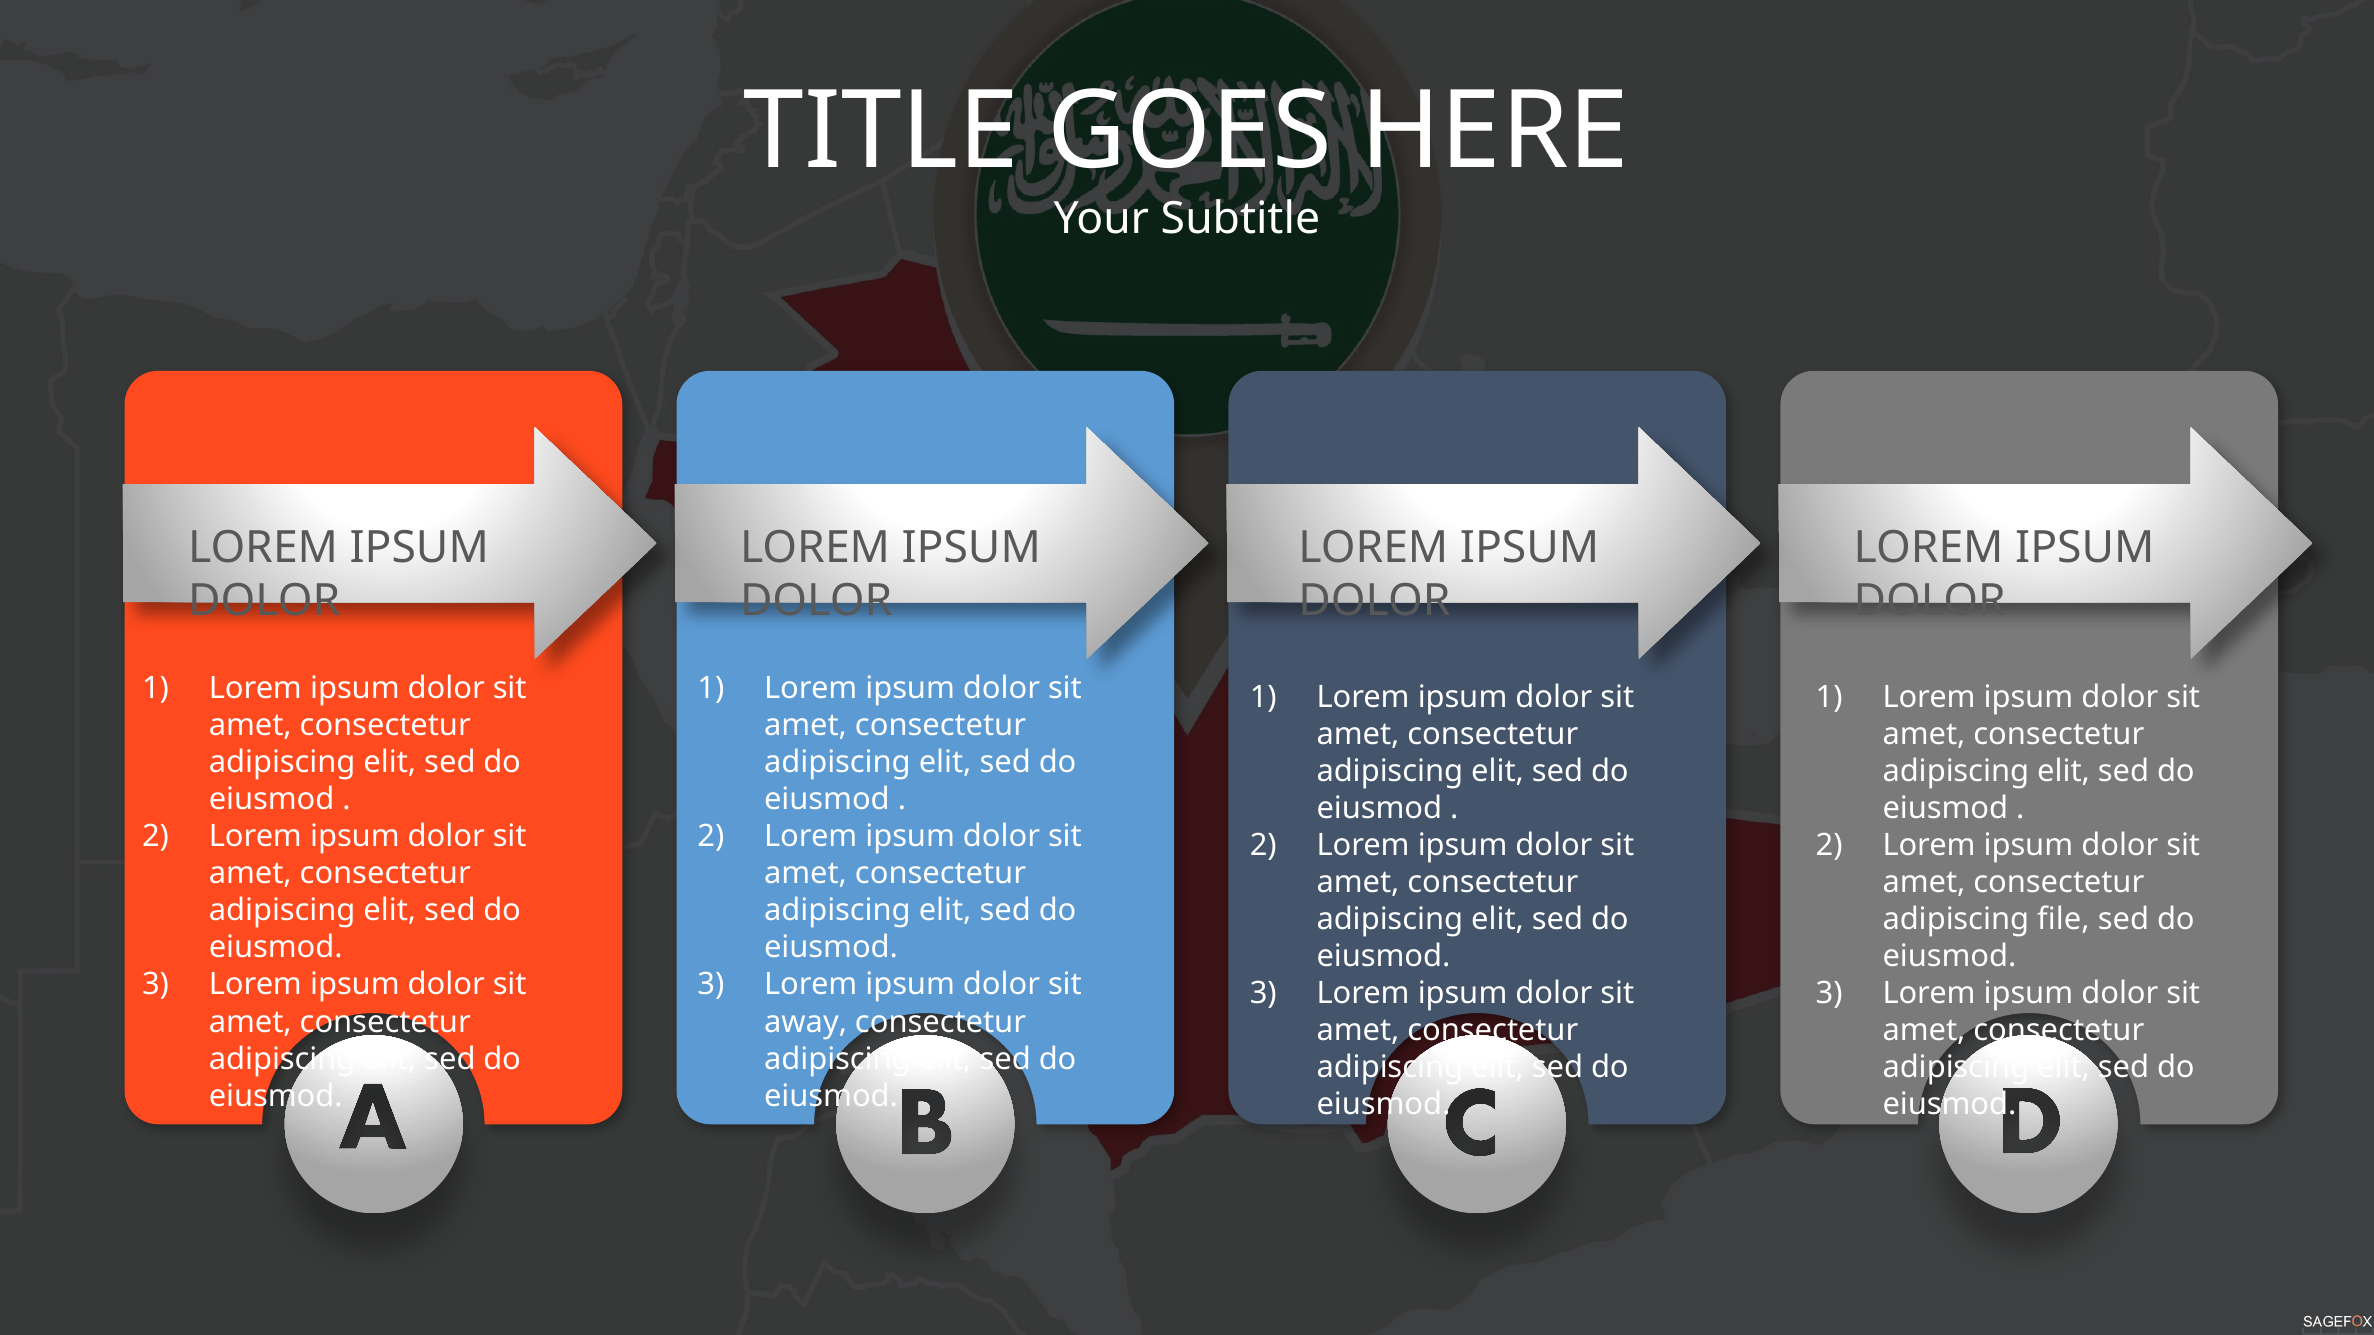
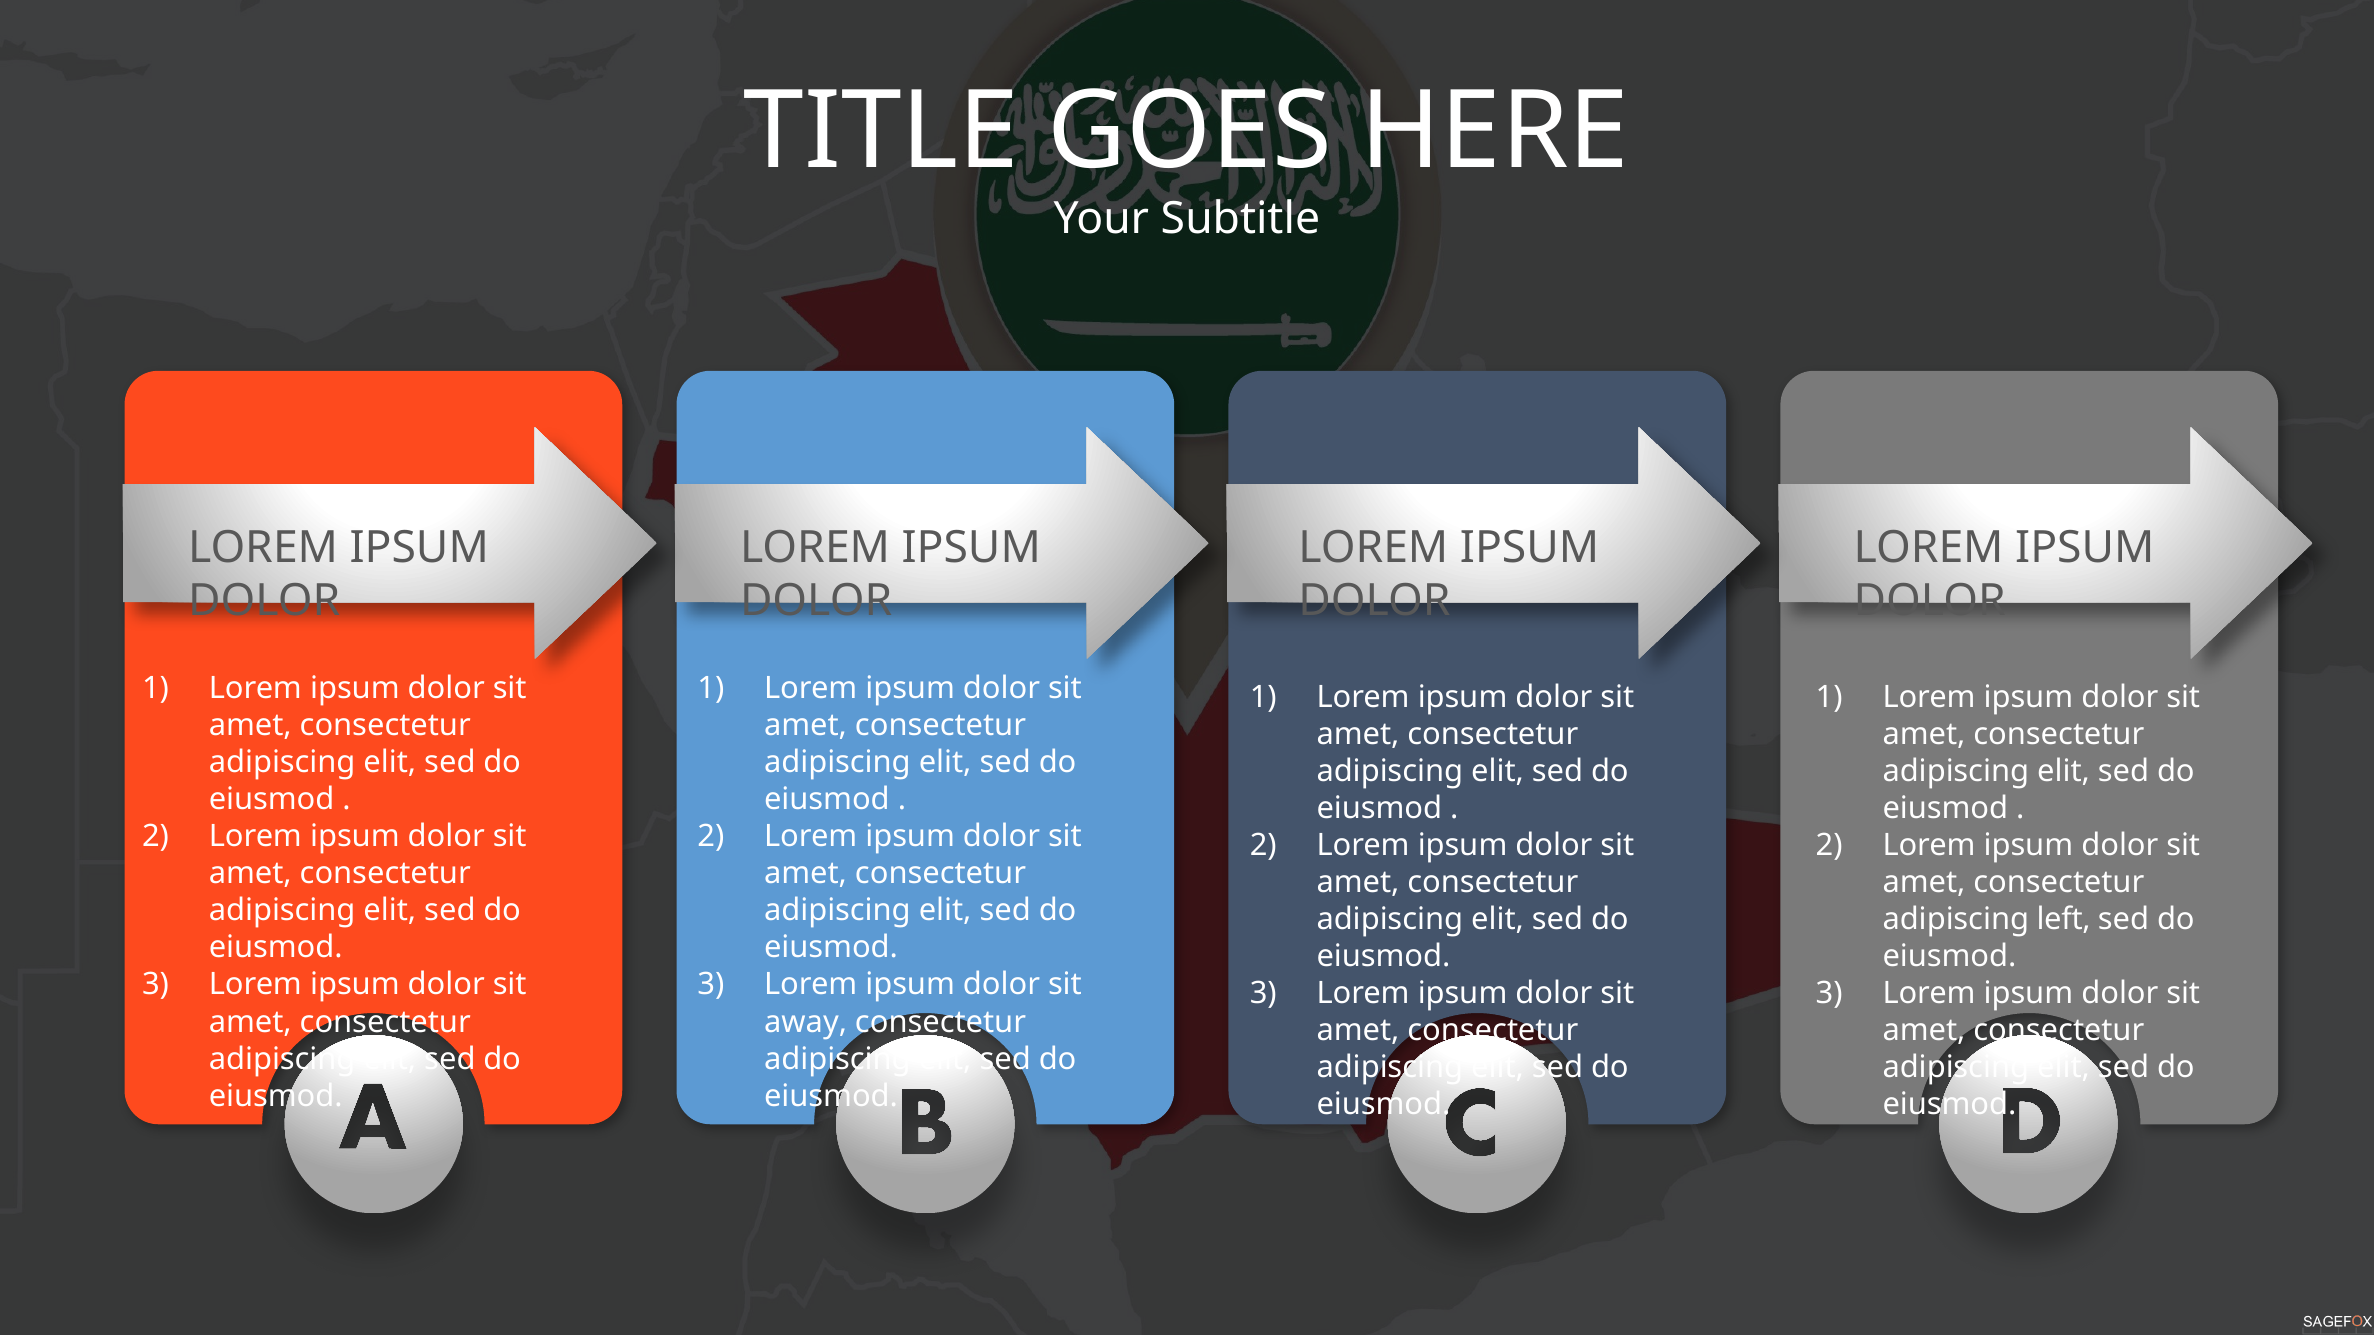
file: file -> left (2064, 920)
